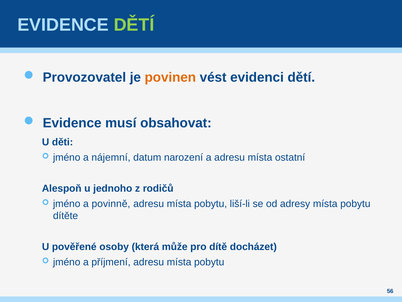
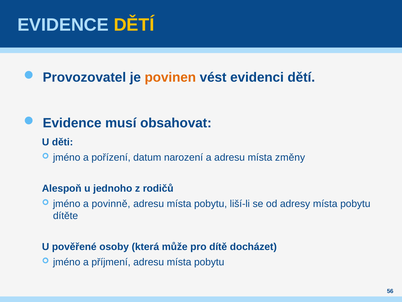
DĚTÍ colour: light green -> yellow (134, 25)
nájemní: nájemní -> pořízení (111, 157)
ostatní: ostatní -> změny (290, 157)
